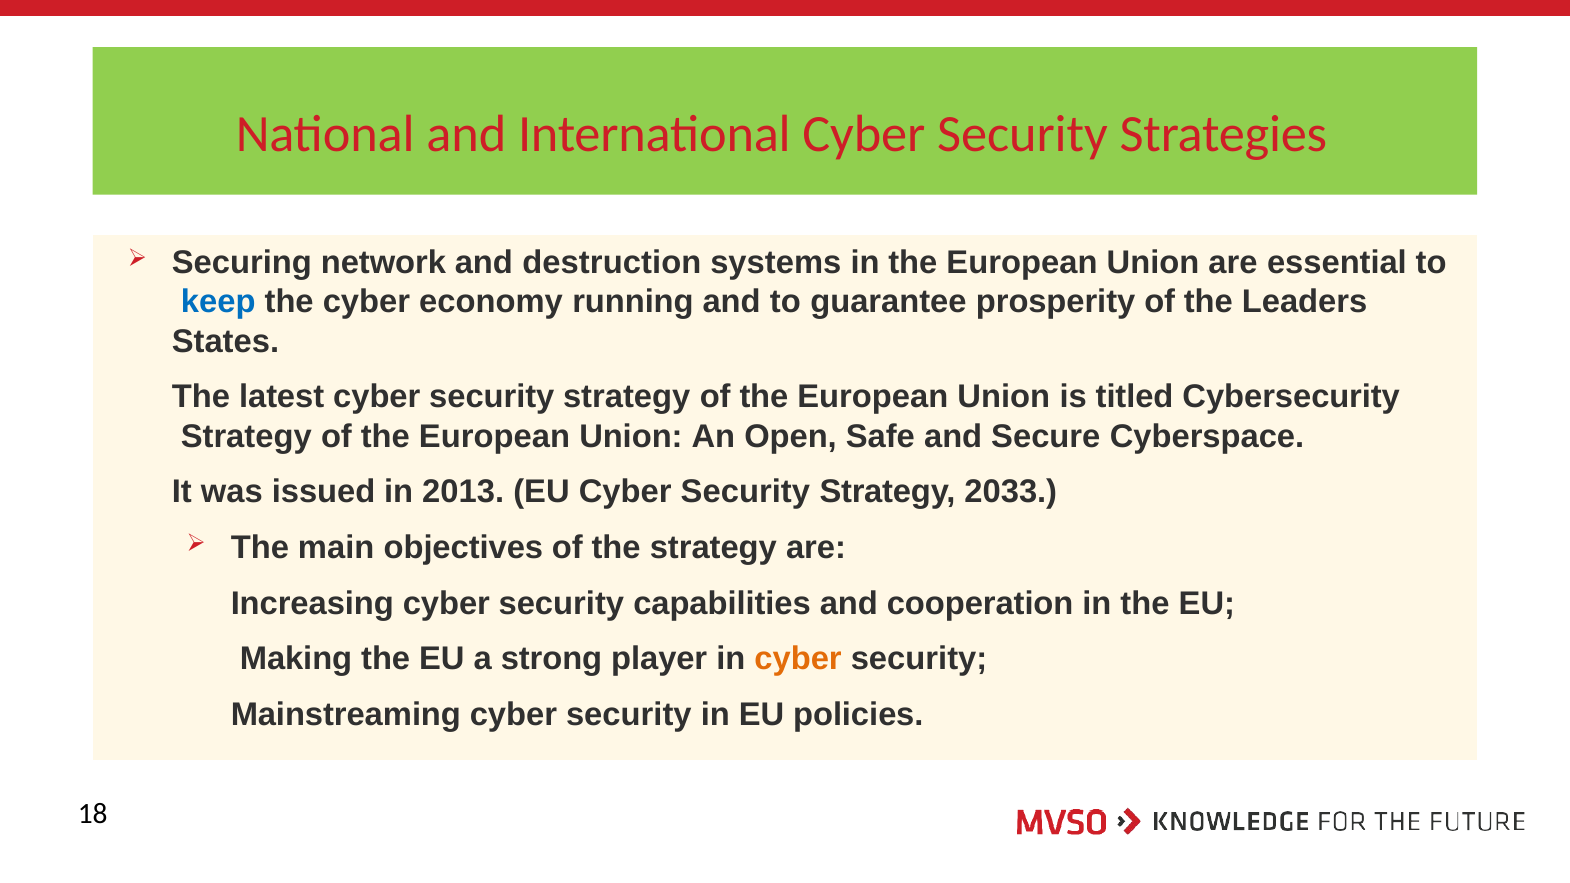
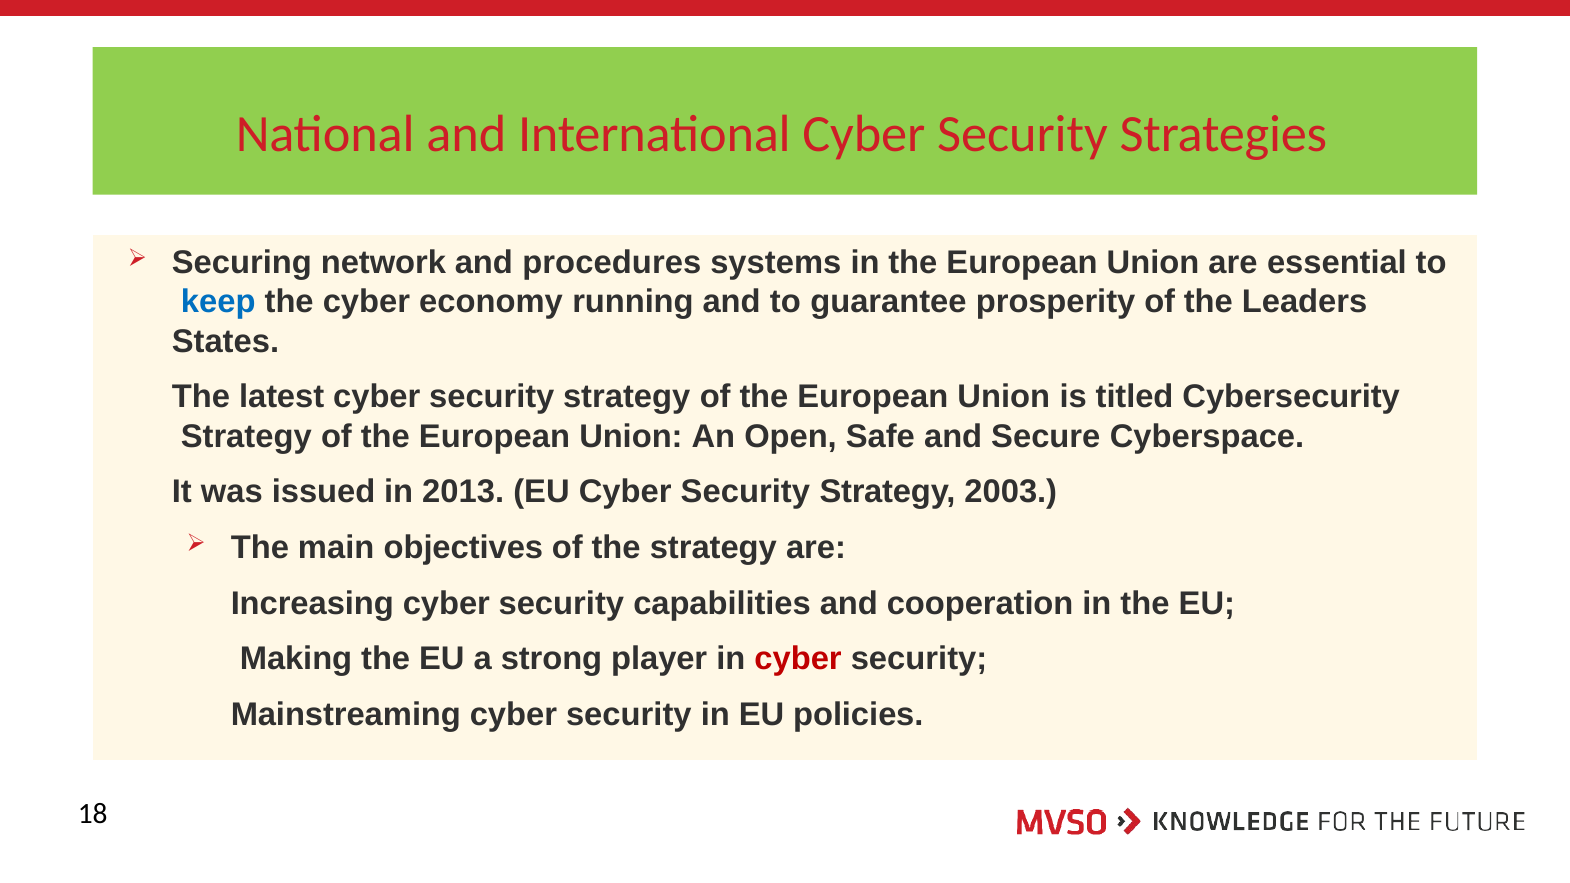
destruction: destruction -> procedures (612, 263)
2033: 2033 -> 2003 (1011, 492)
cyber colour: orange -> red (798, 659)
